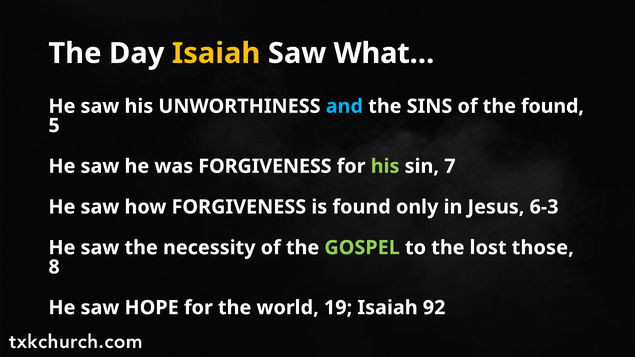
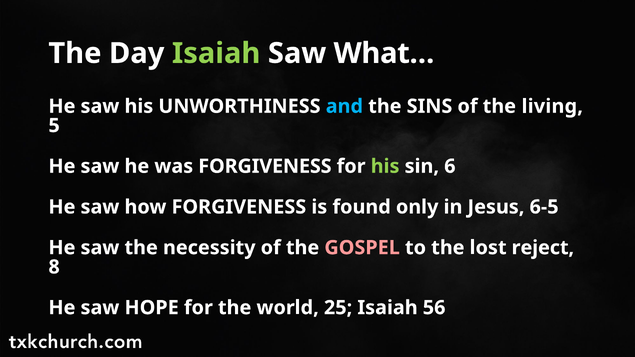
Isaiah colour: yellow -> light green (216, 53)
the found: found -> living (552, 106)
7: 7 -> 6 (450, 166)
6-3: 6-3 -> 6-5 (544, 207)
GOSPEL colour: light green -> pink (362, 248)
those: those -> reject (543, 248)
19: 19 -> 25 (338, 308)
92: 92 -> 56 (434, 308)
